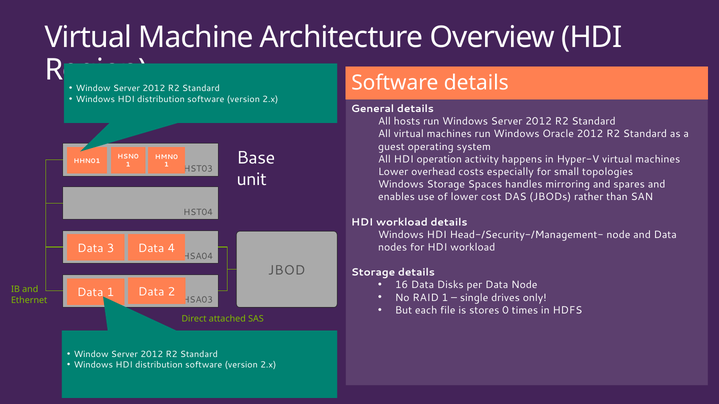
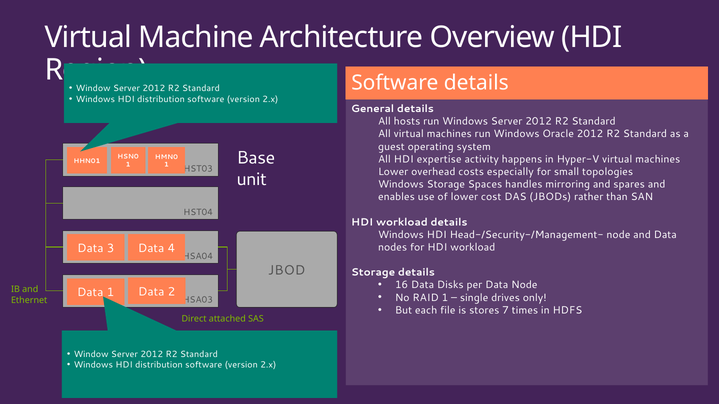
operation: operation -> expertise (439, 159)
0: 0 -> 7 (506, 310)
